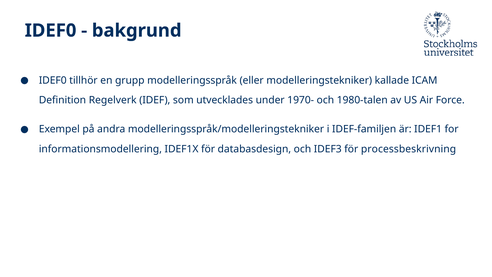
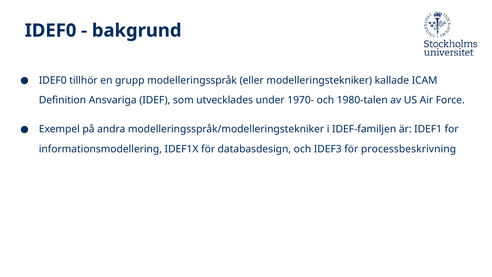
Regelverk: Regelverk -> Ansvariga (113, 100)
